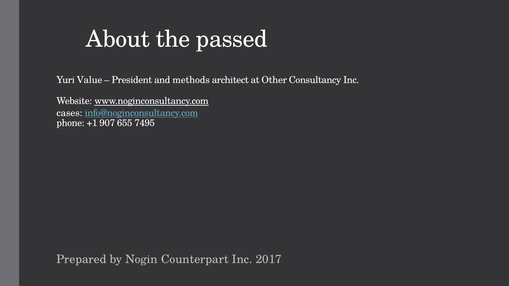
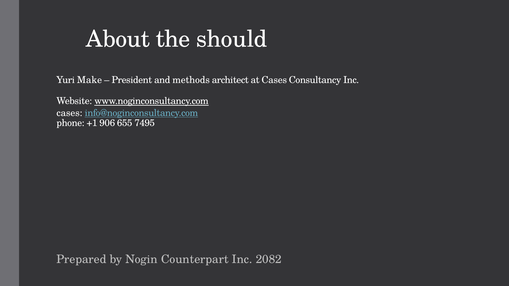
passed: passed -> should (232, 39)
Value: Value -> Make (89, 80)
at Other: Other -> Cases (274, 80)
907: 907 -> 906 (107, 123)
2017: 2017 -> 2082 (269, 260)
